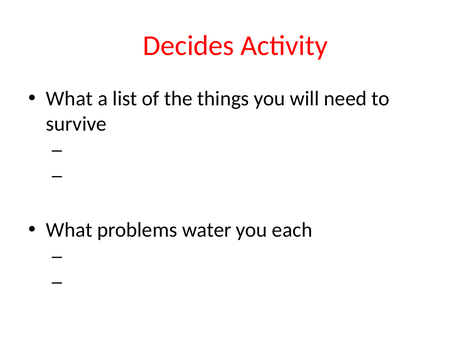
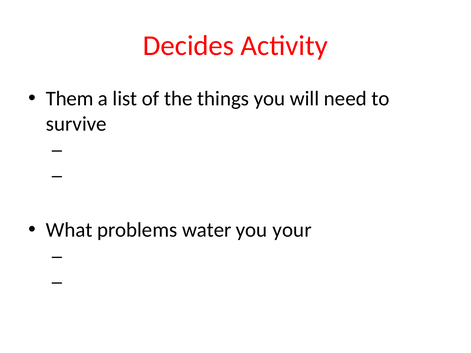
What: What -> Them (70, 99)
each: each -> your (292, 230)
